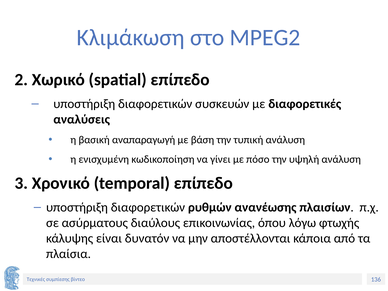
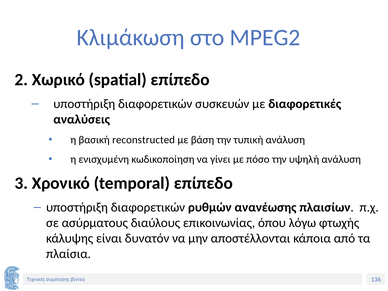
αναπαραγωγή: αναπαραγωγή -> reconstructed (144, 140)
